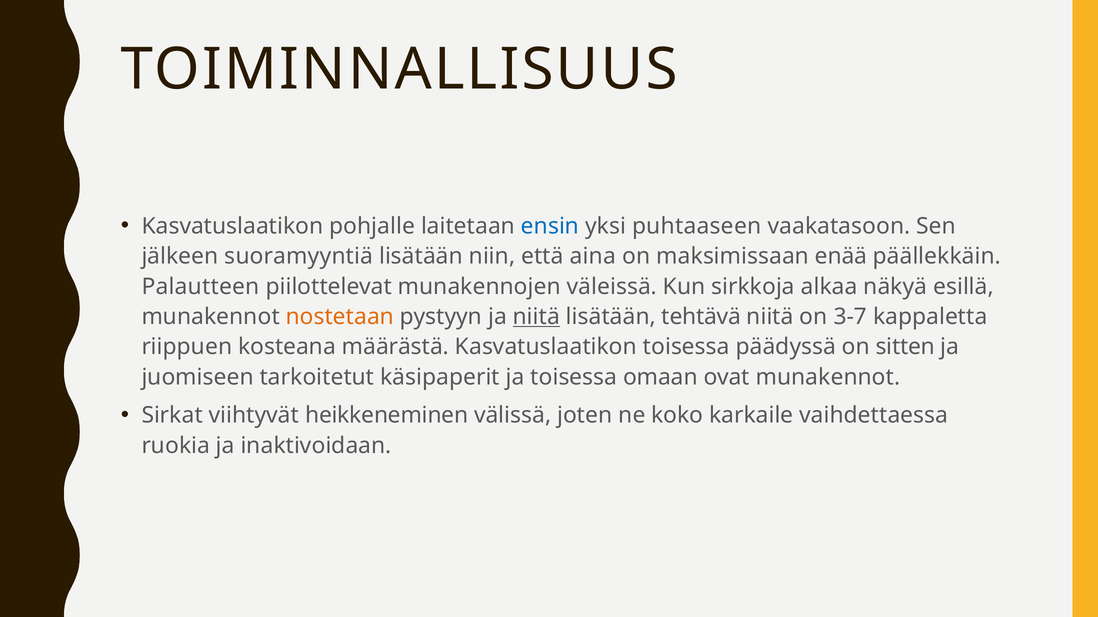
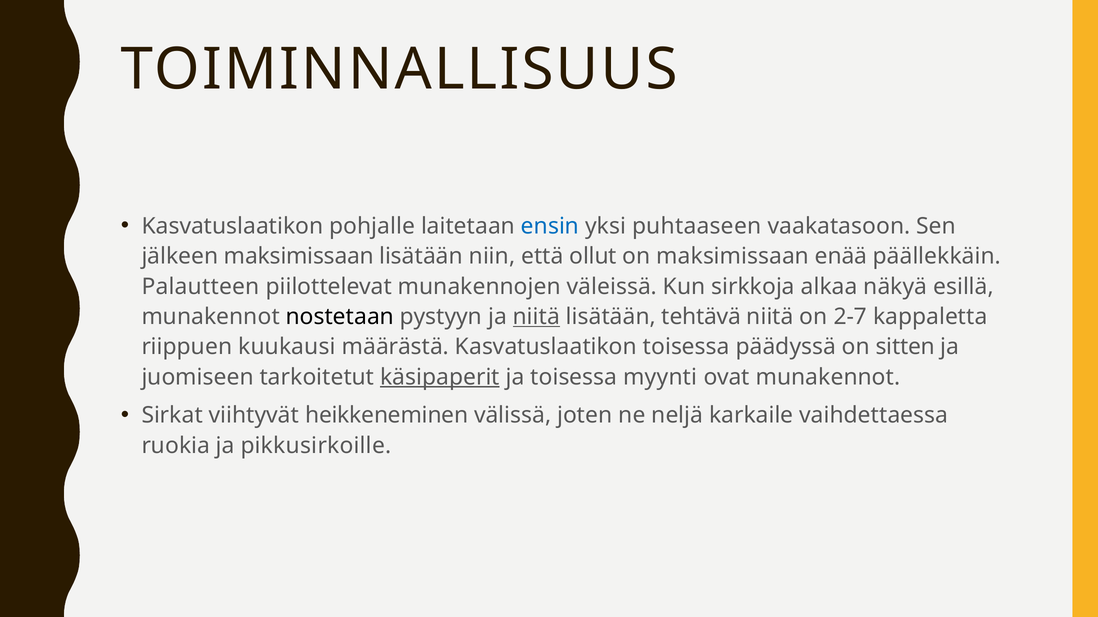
jälkeen suoramyyntiä: suoramyyntiä -> maksimissaan (299, 257)
aina: aina -> ollut (593, 257)
nostetaan colour: orange -> black (340, 317)
3-7: 3-7 -> 2-7 (850, 317)
kosteana: kosteana -> kuukausi (287, 347)
käsipaperit underline: none -> present (440, 377)
omaan: omaan -> myynti (660, 377)
koko: koko -> neljä (677, 416)
inaktivoidaan: inaktivoidaan -> pikkusirkoille (316, 446)
